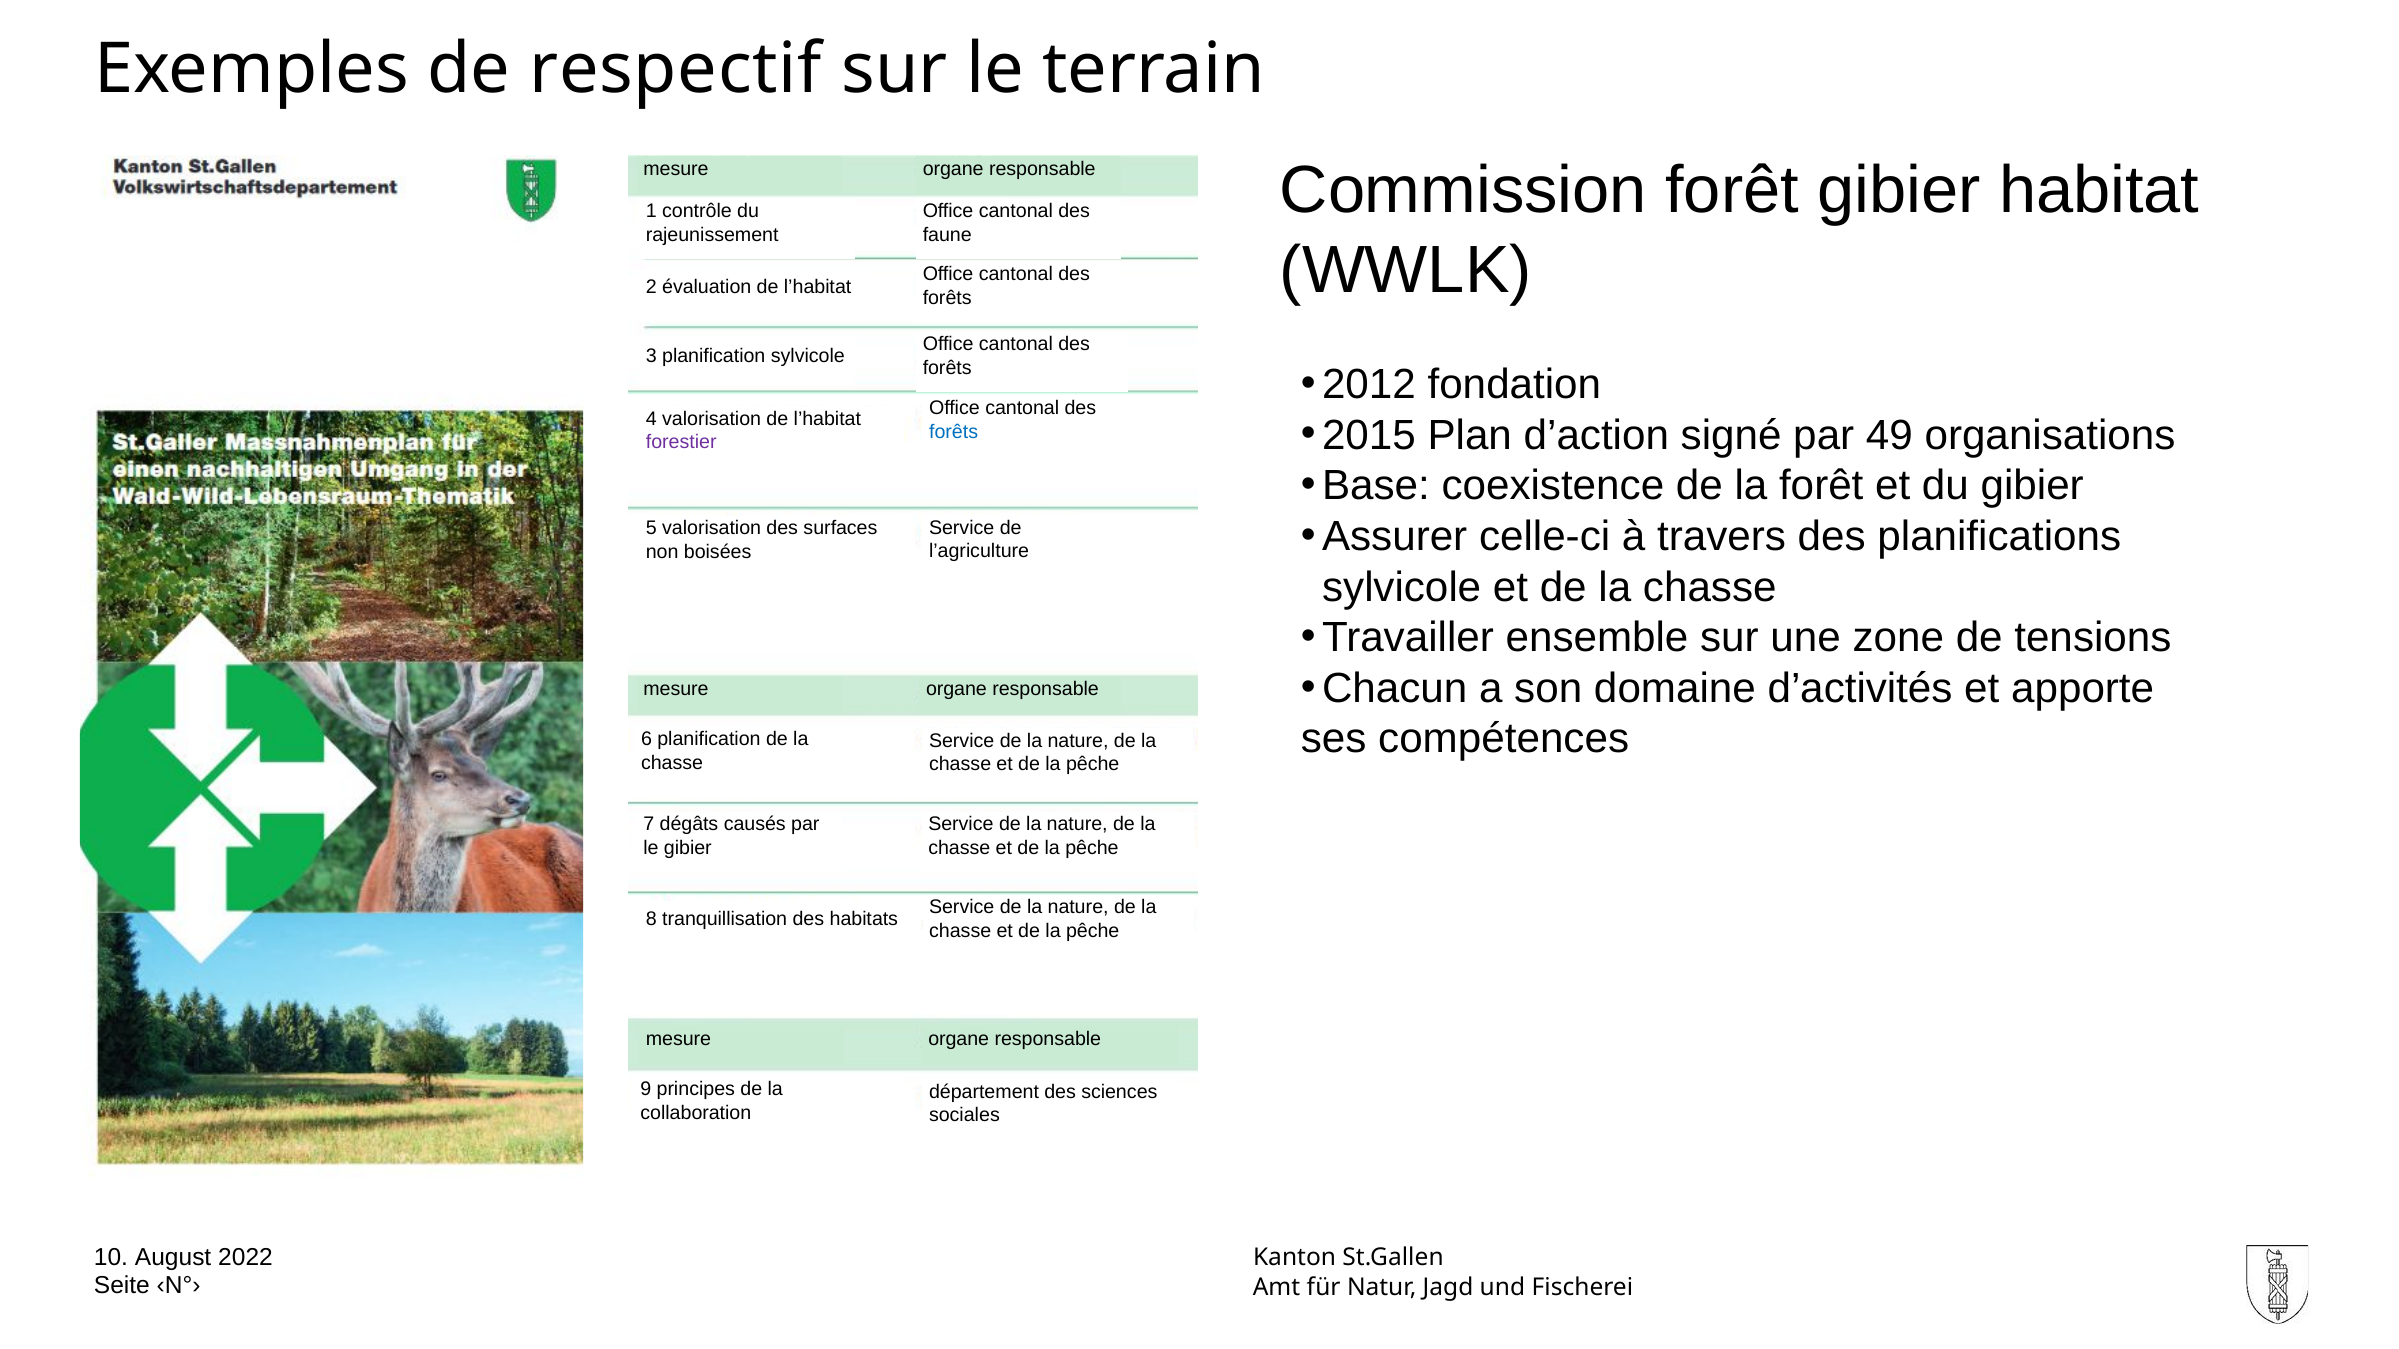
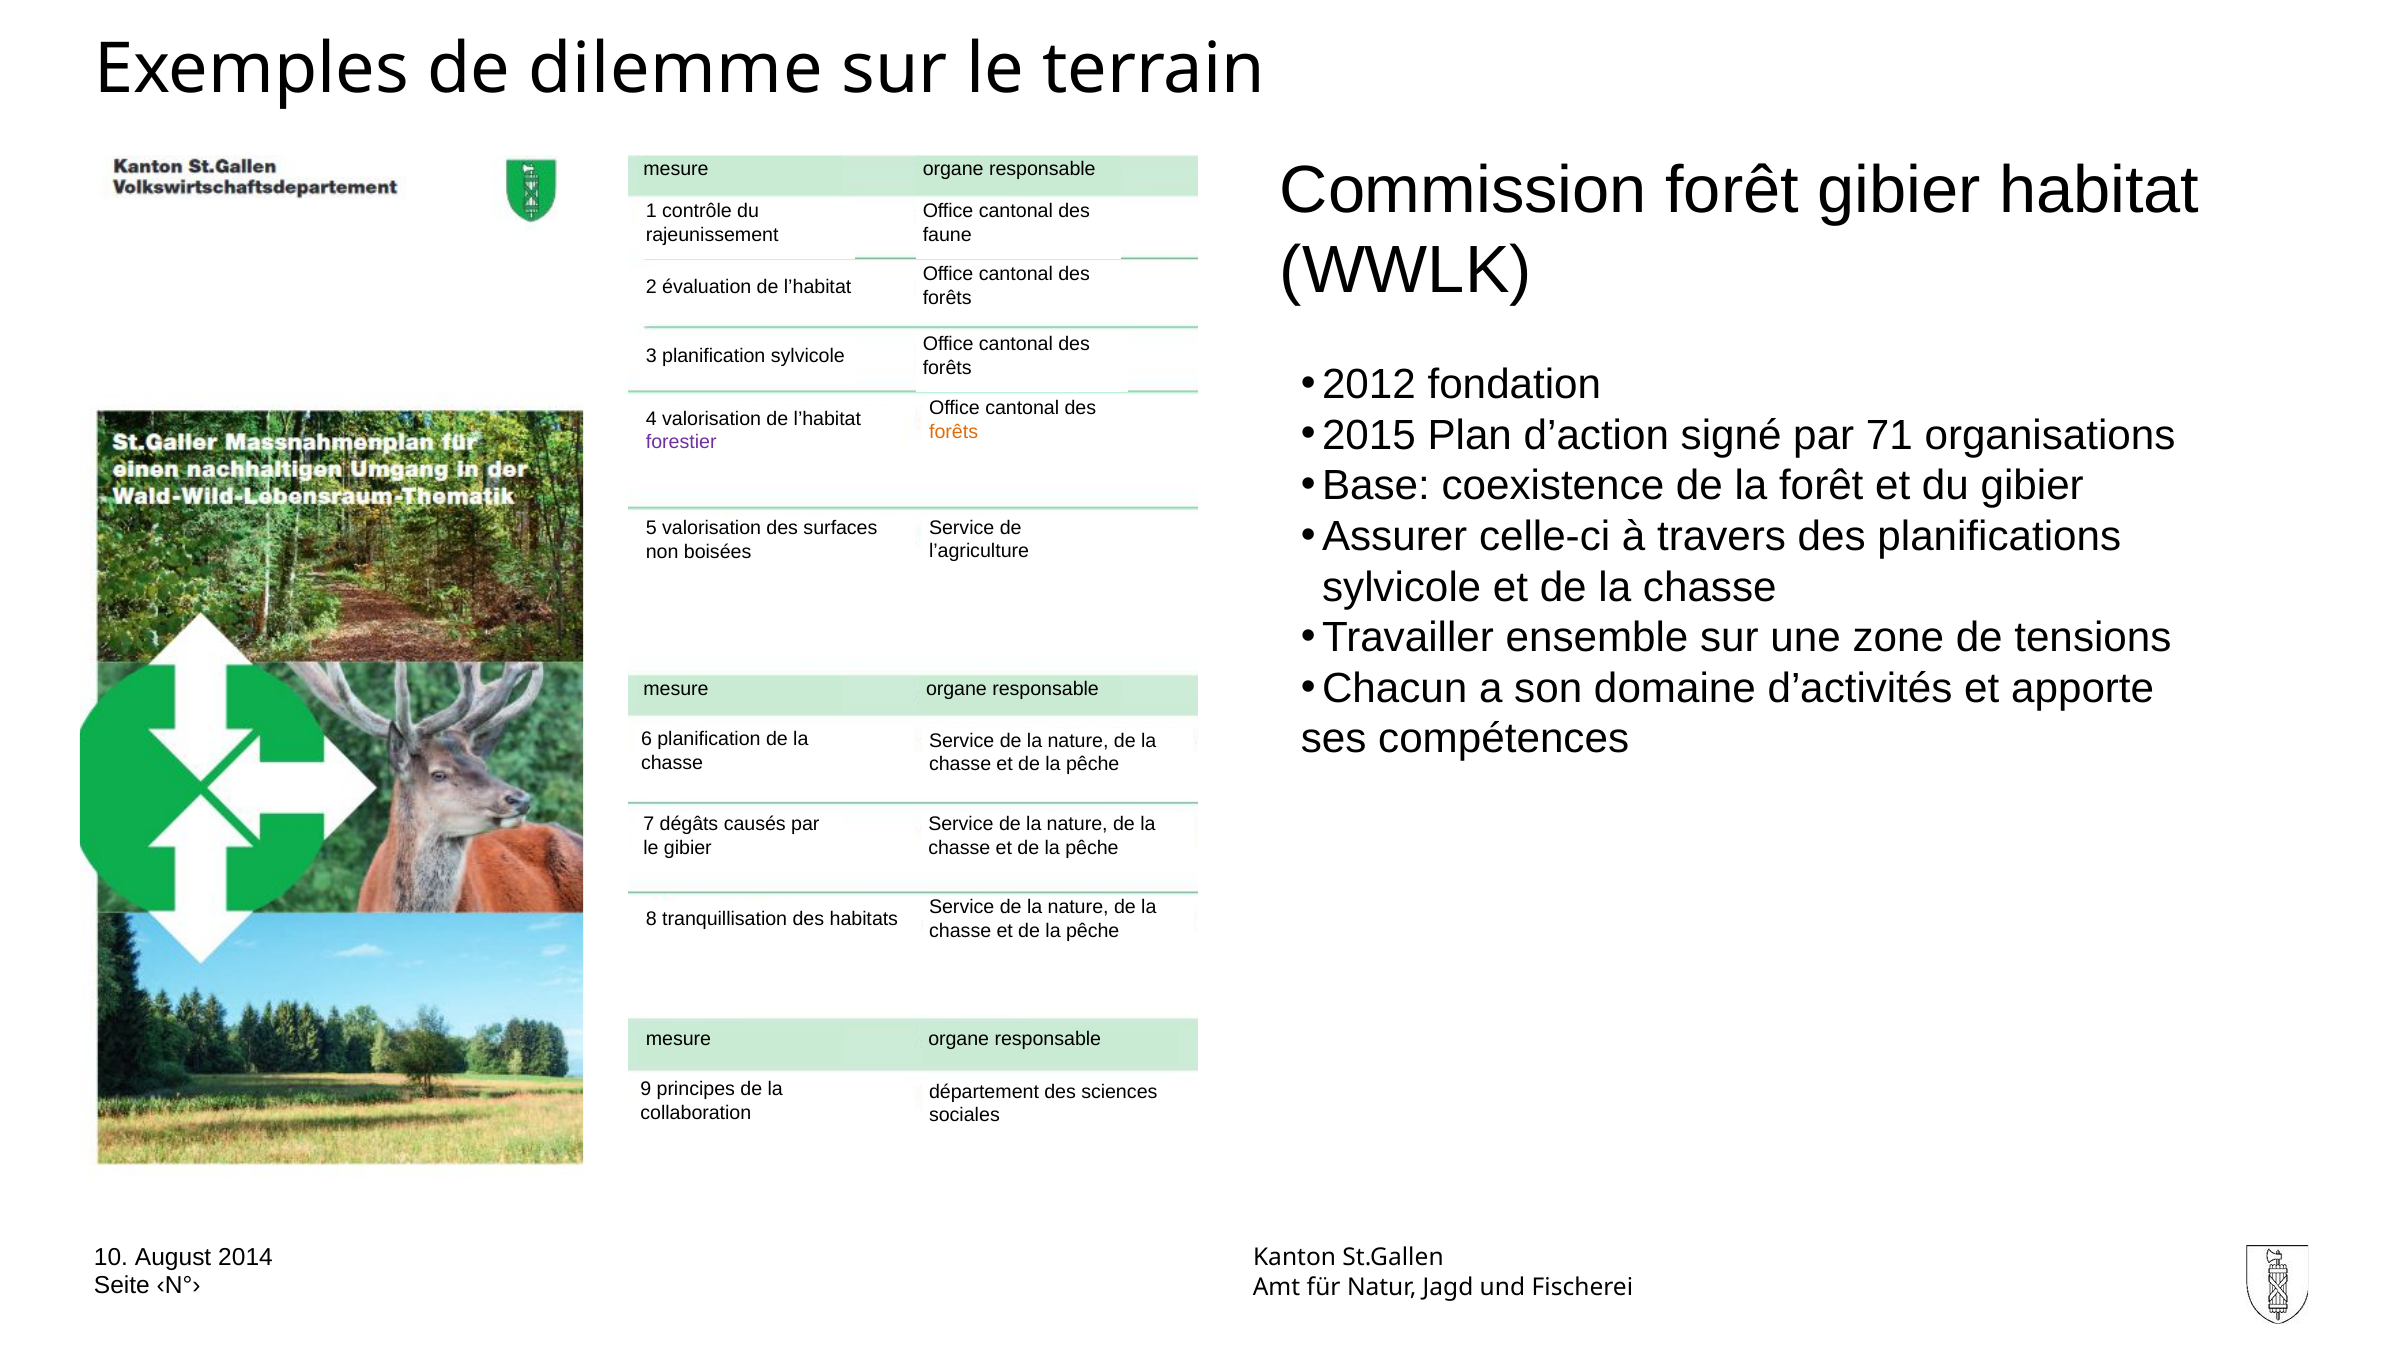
respectif: respectif -> dilemme (676, 69)
49: 49 -> 71 (1889, 435)
forêts colour: blue -> orange (954, 432)
2022: 2022 -> 2014 (246, 1258)
